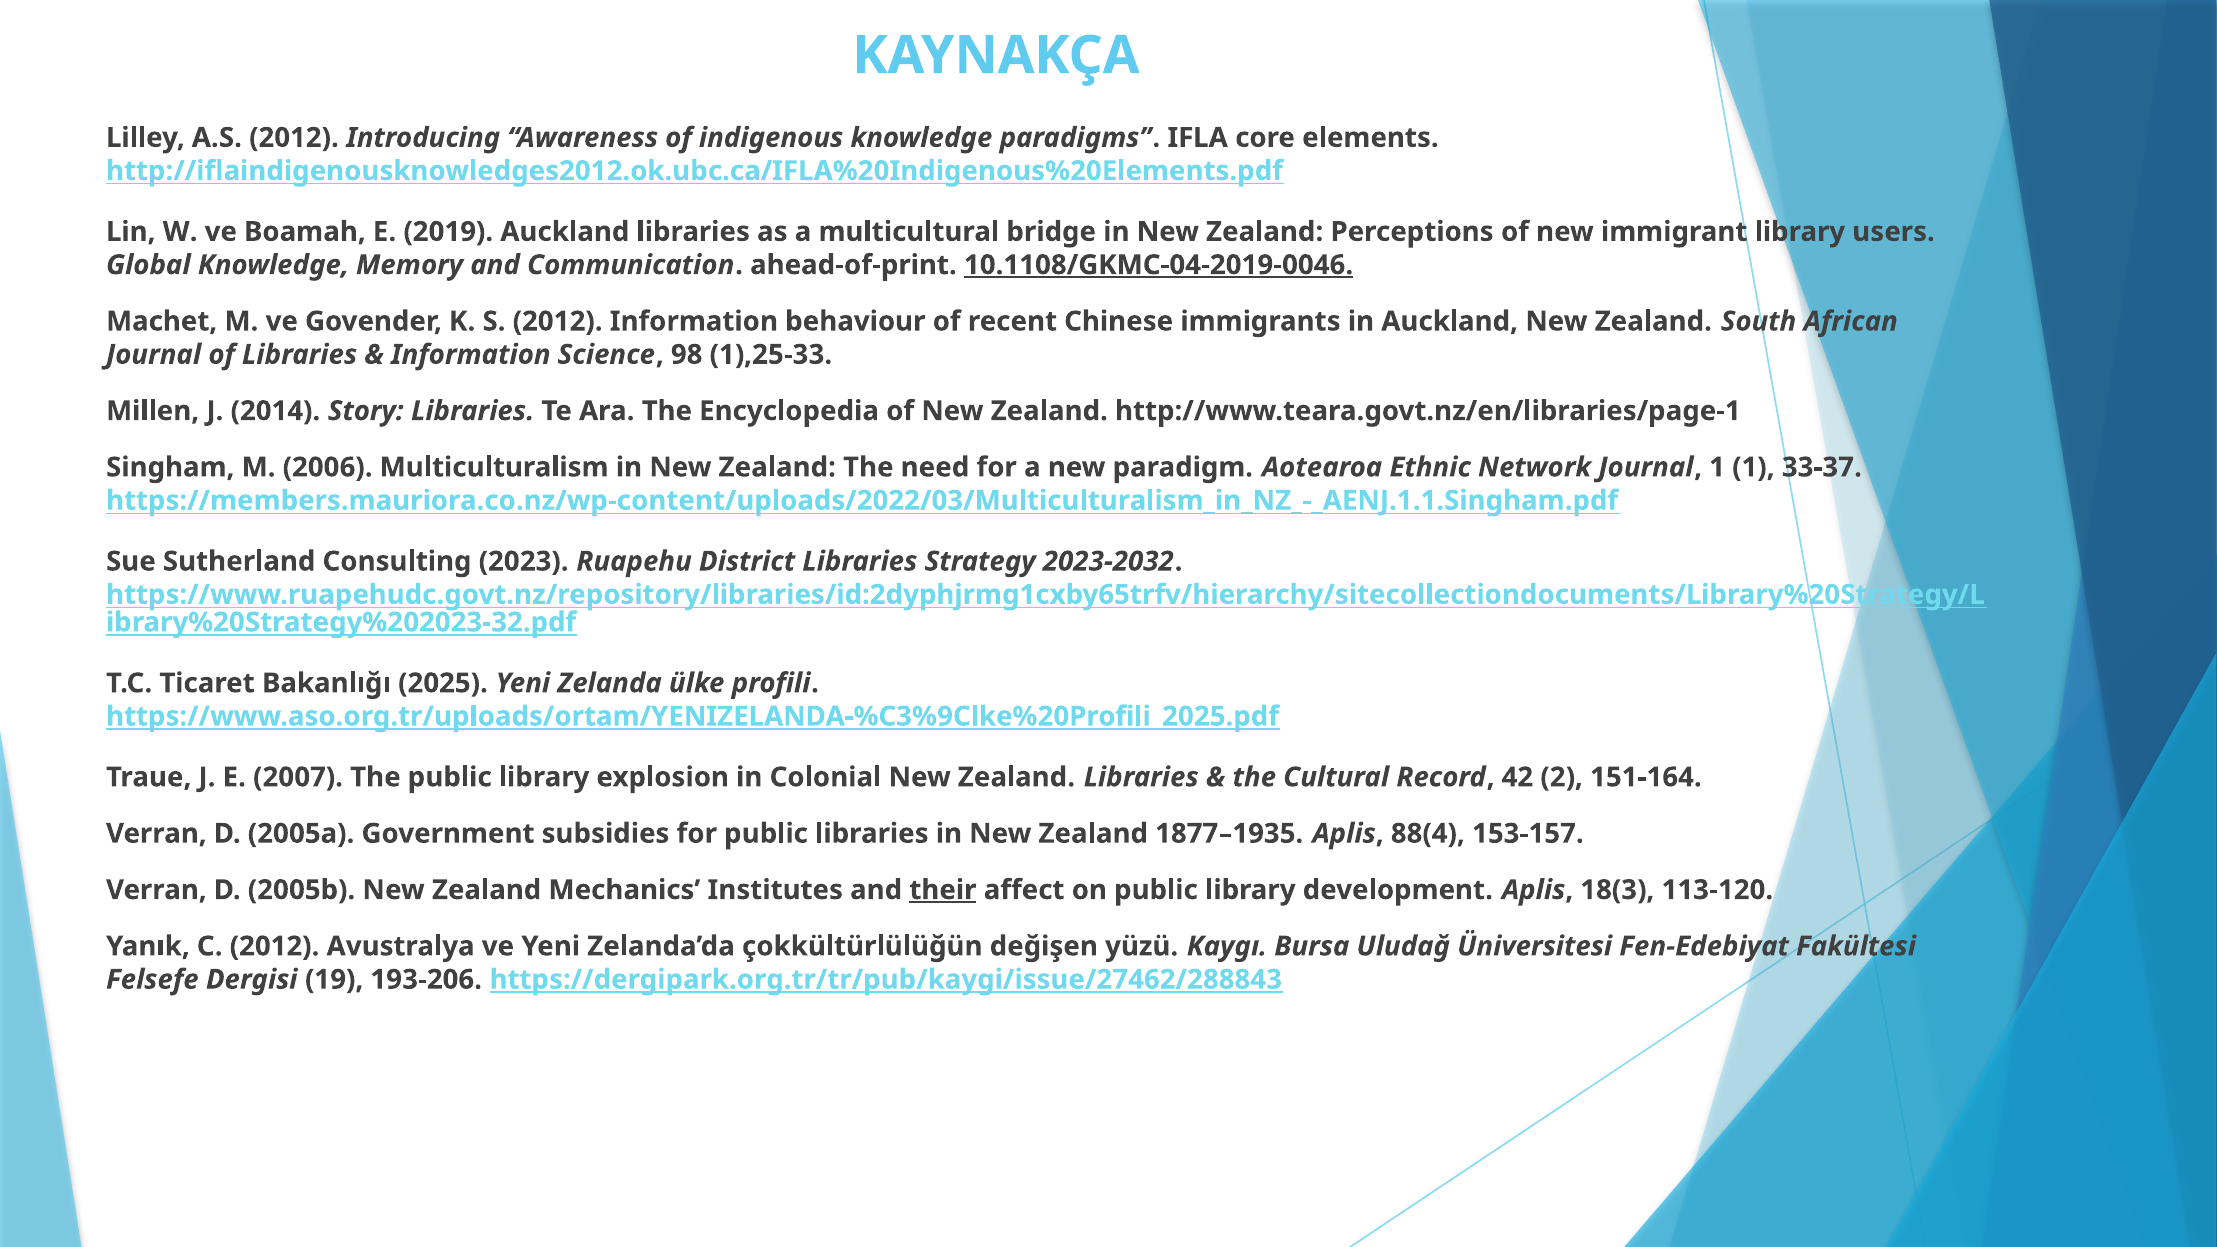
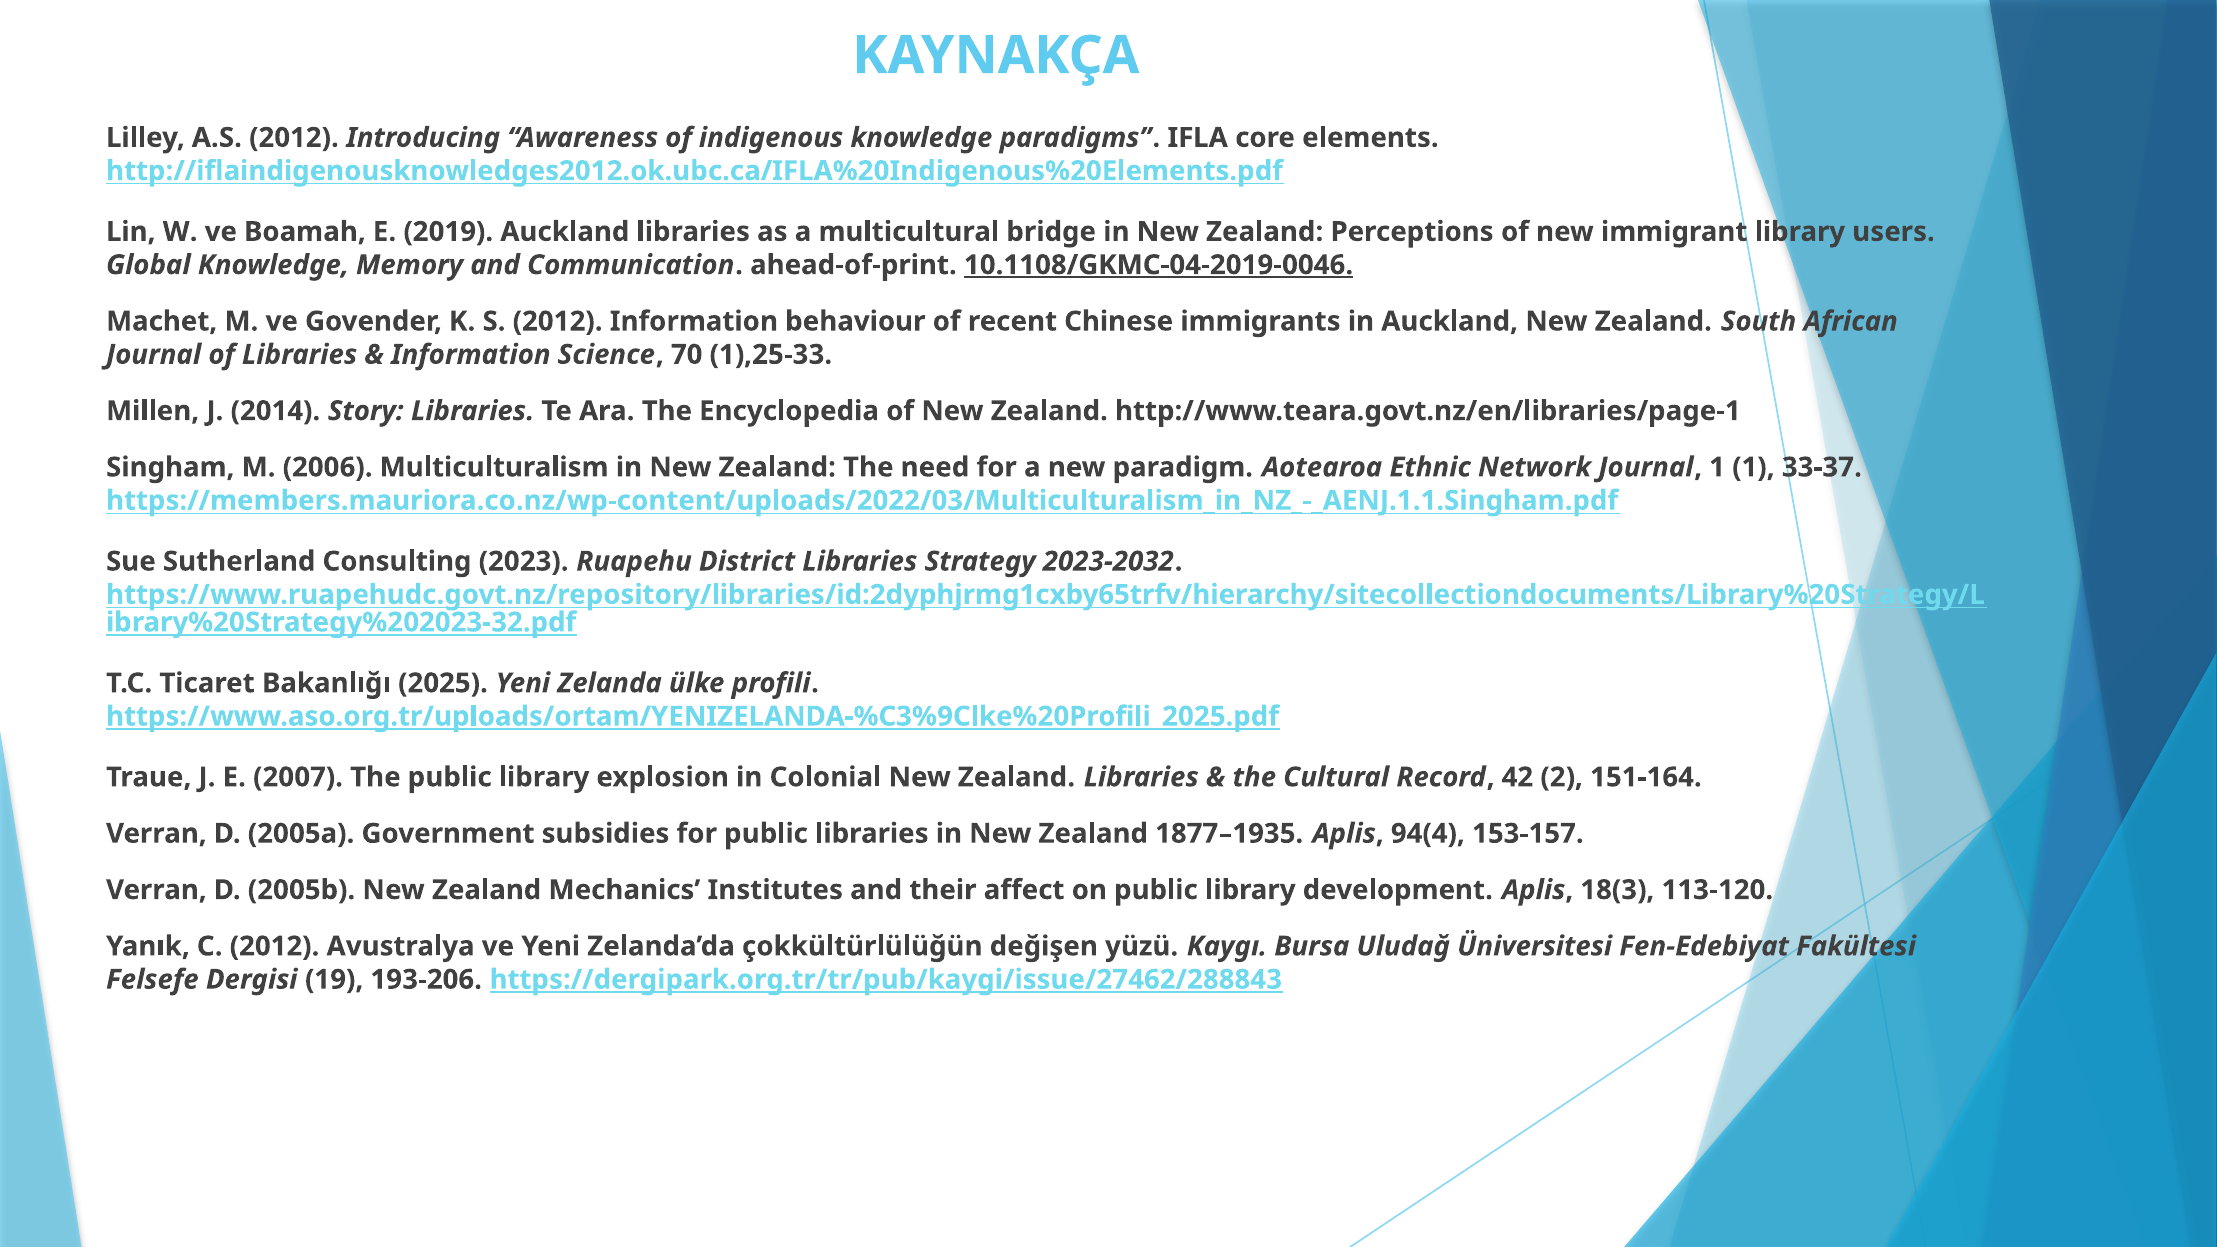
98: 98 -> 70 (687, 355)
88(4: 88(4 -> 94(4 (1428, 834)
their underline: present -> none (943, 890)
